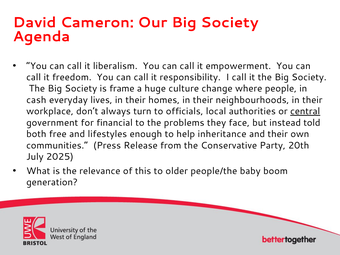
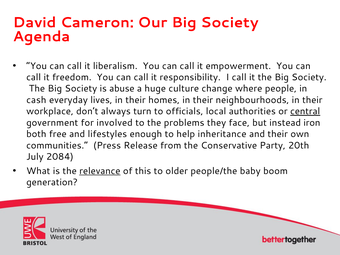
frame: frame -> abuse (122, 89)
financial: financial -> involved (115, 123)
told: told -> iron (312, 123)
2025: 2025 -> 2084 (60, 157)
relevance underline: none -> present (100, 171)
